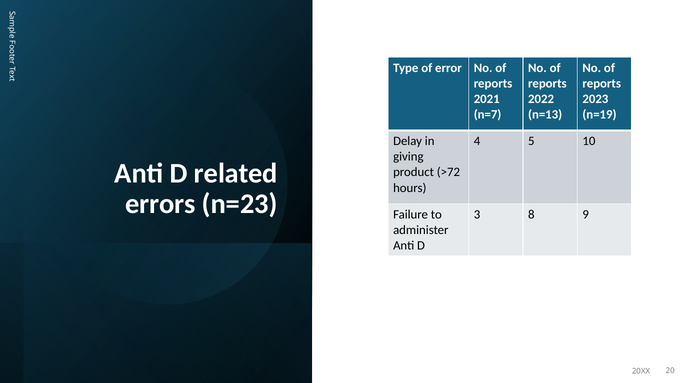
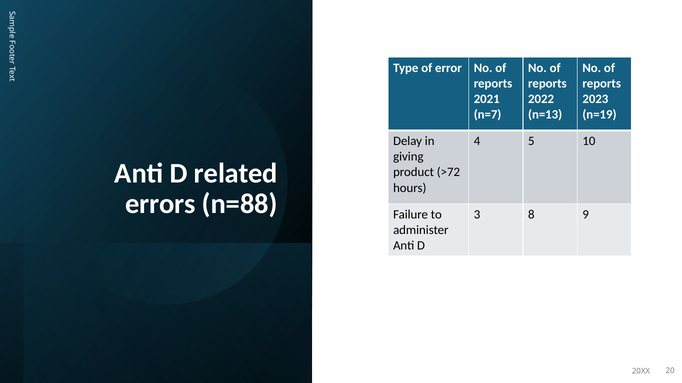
n=23: n=23 -> n=88 (240, 204)
